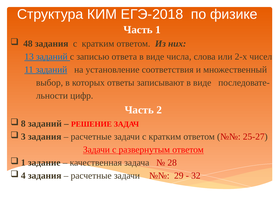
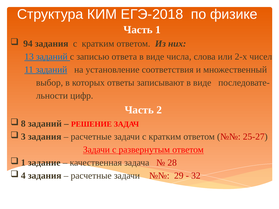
48: 48 -> 94 (28, 44)
